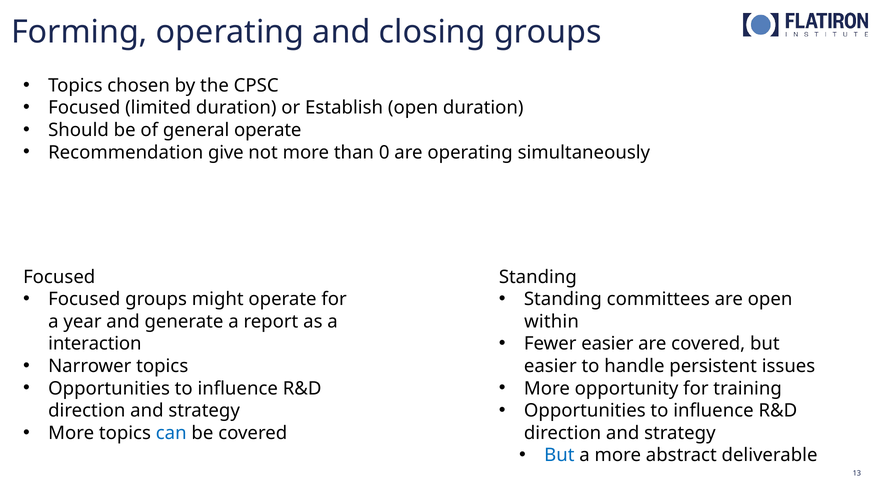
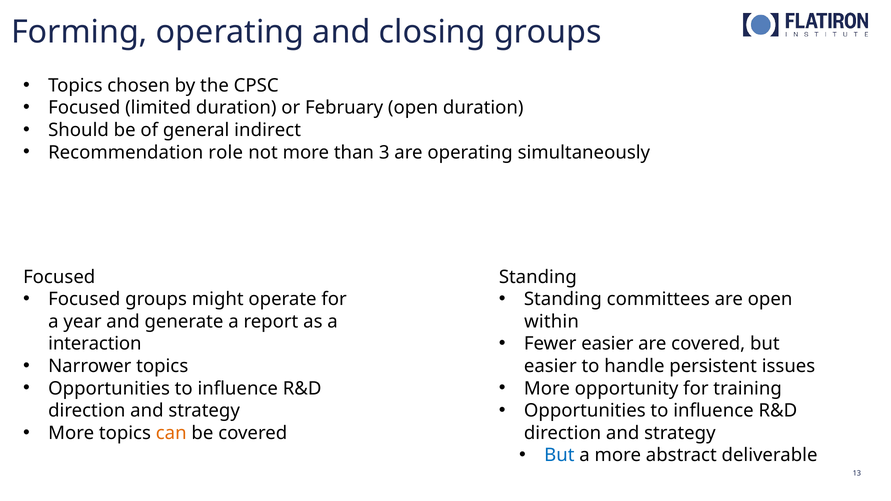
Establish: Establish -> February (344, 108)
general operate: operate -> indirect (268, 130)
give: give -> role (226, 152)
0: 0 -> 3 (384, 152)
can colour: blue -> orange (171, 433)
